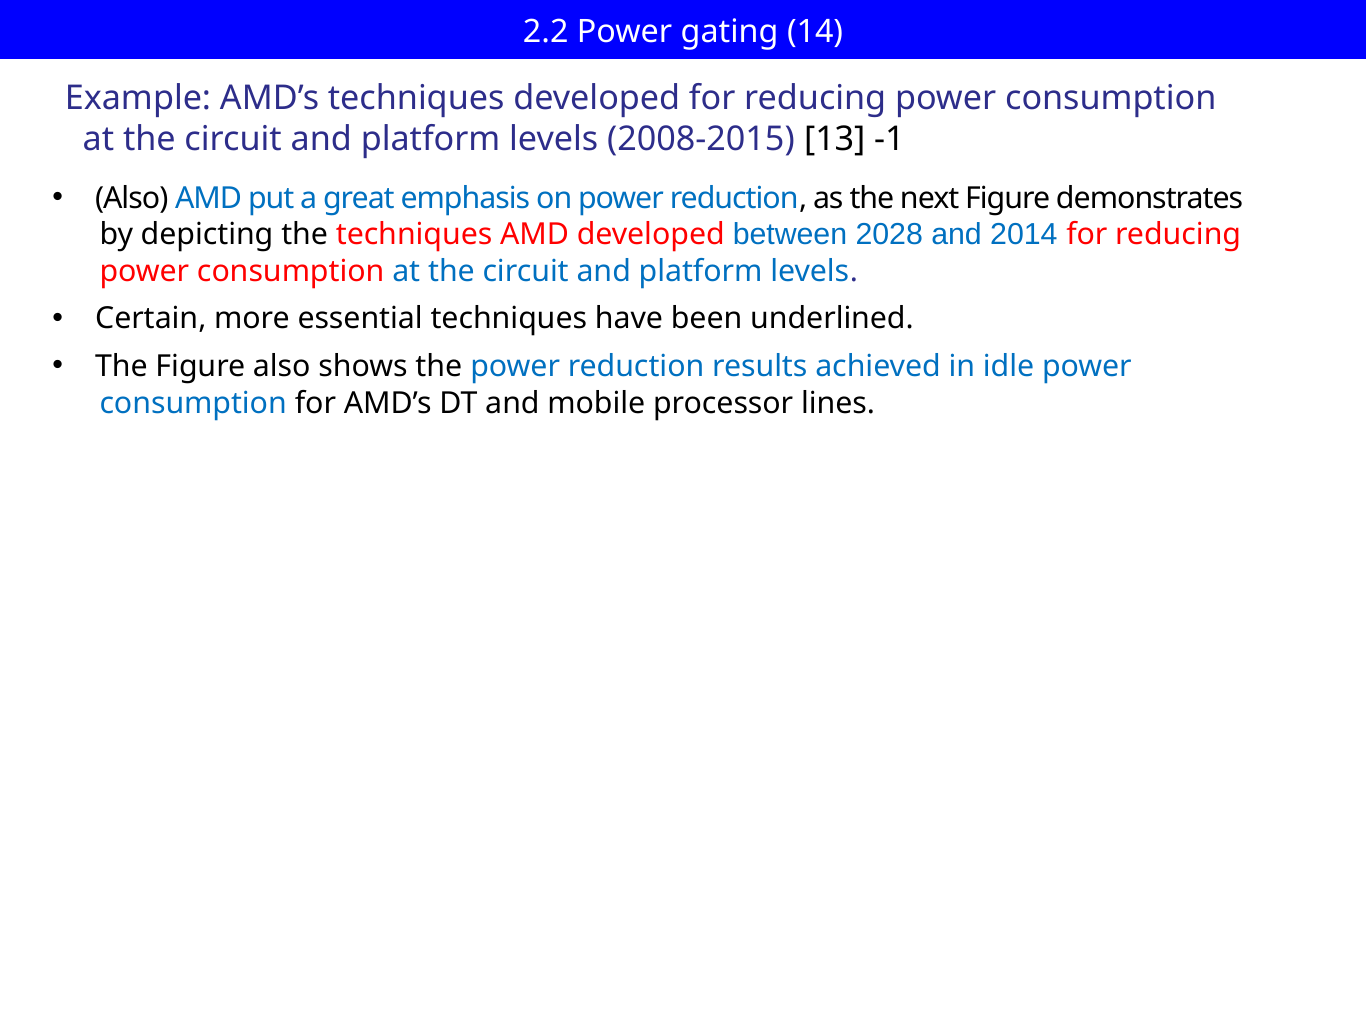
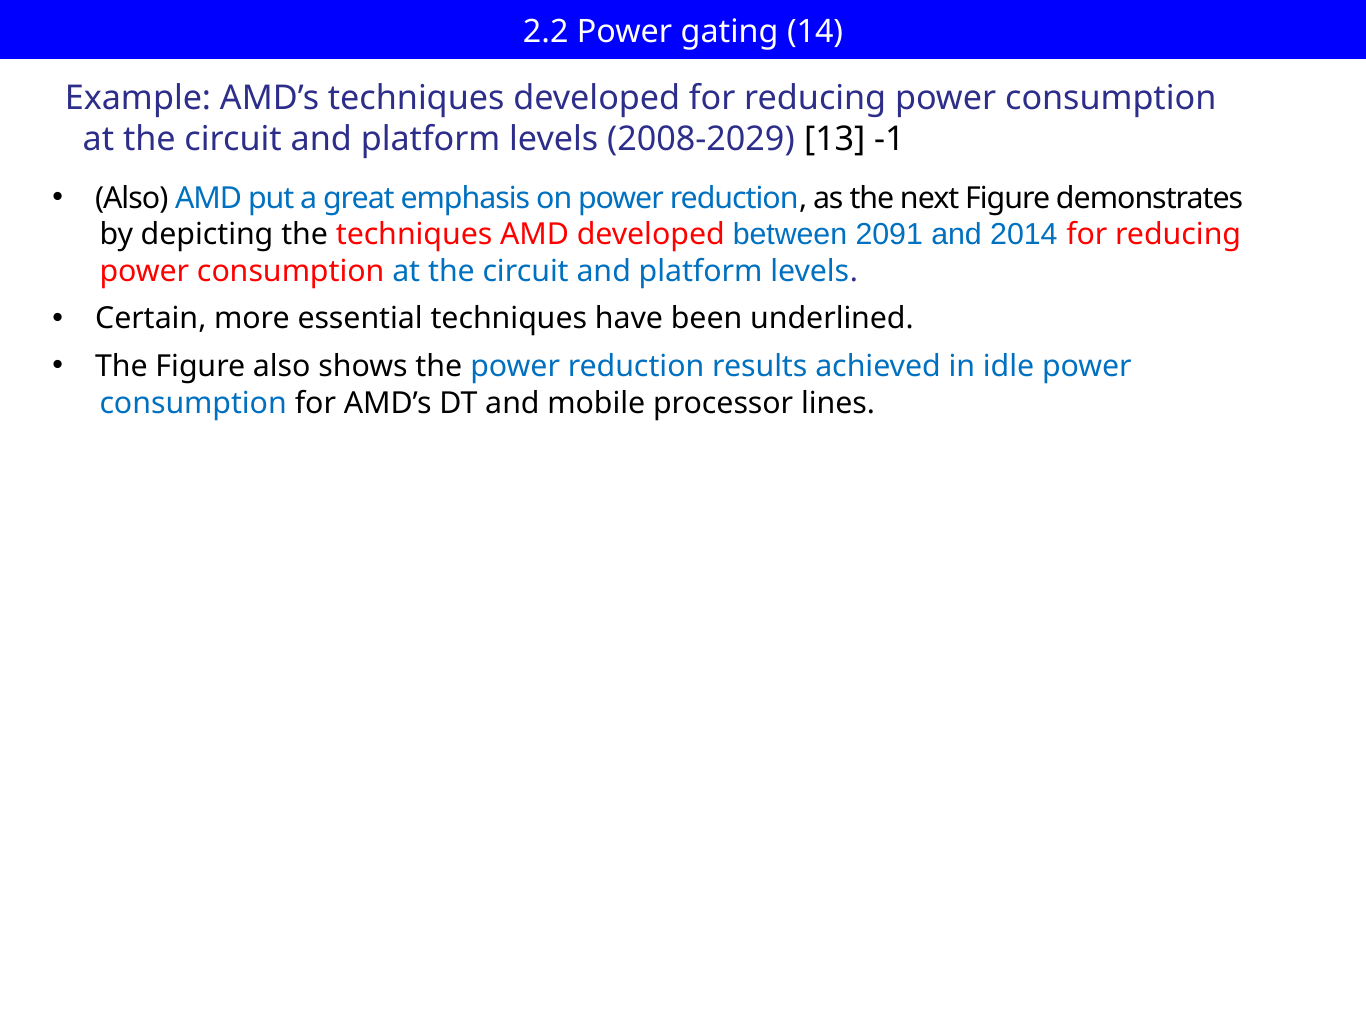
2008-2015: 2008-2015 -> 2008-2029 (701, 139)
2028: 2028 -> 2091 (889, 235)
